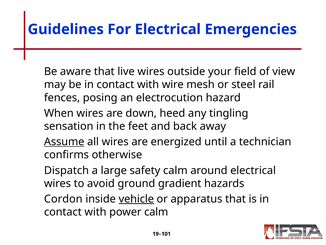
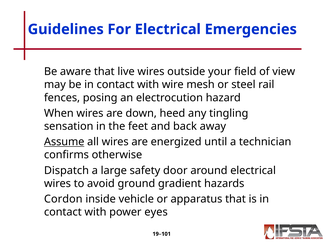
safety calm: calm -> door (175, 170)
vehicle underline: present -> none (136, 199)
power calm: calm -> eyes (156, 212)
